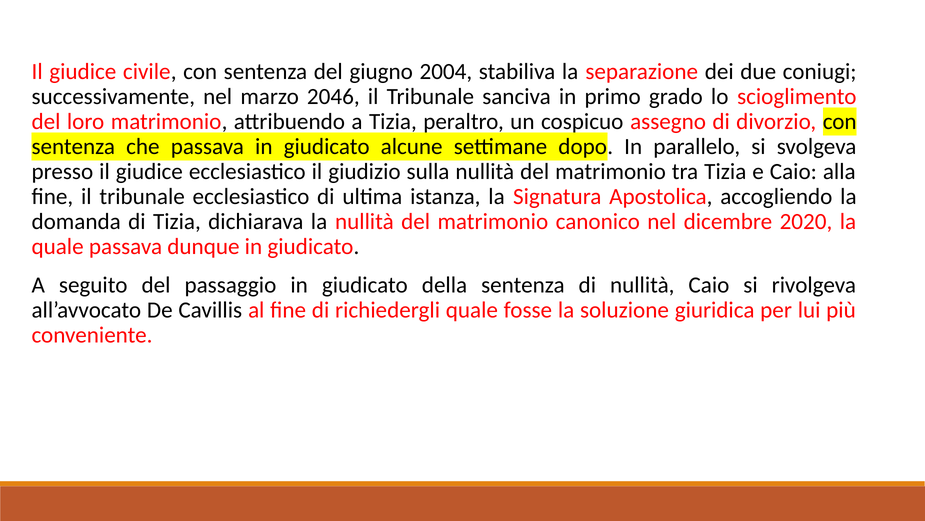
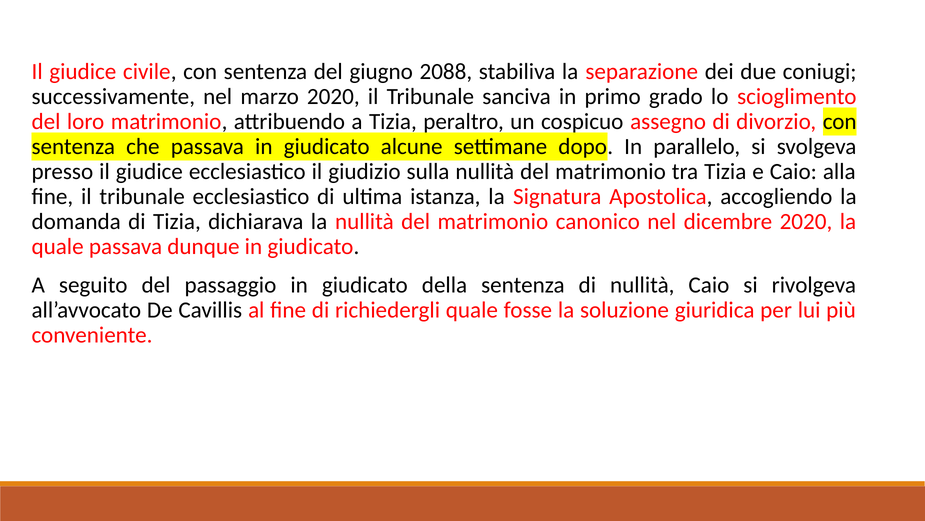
2004: 2004 -> 2088 (446, 72)
marzo 2046: 2046 -> 2020 (333, 97)
